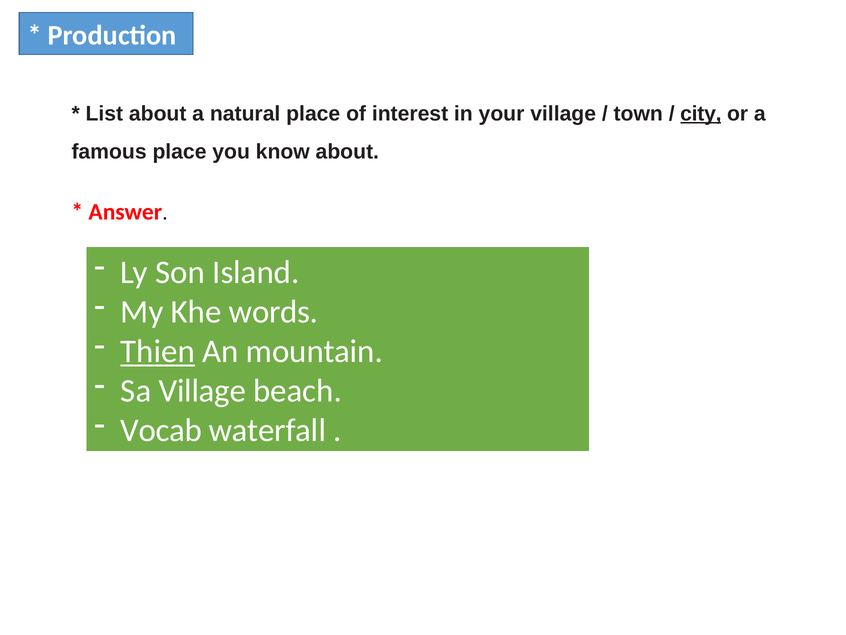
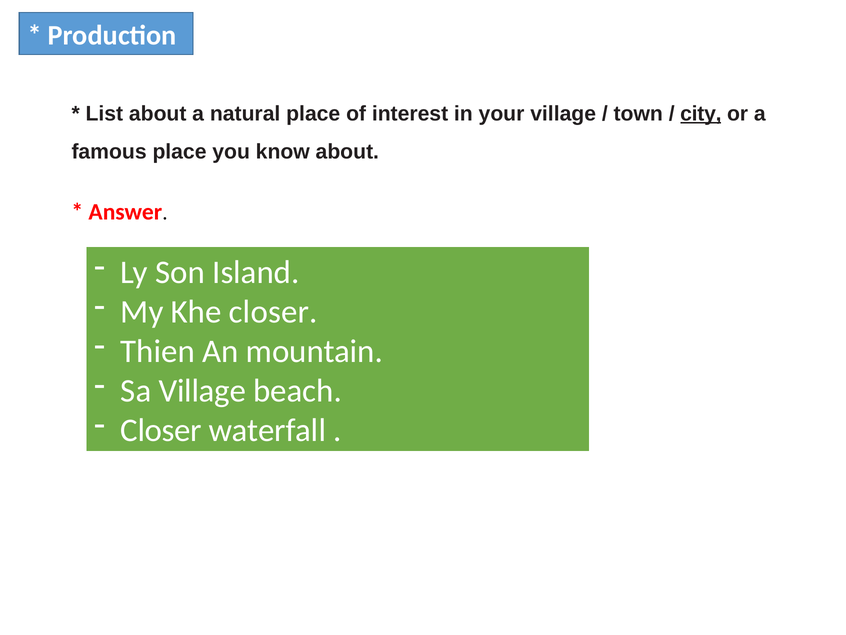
Khe words: words -> closer (273, 312)
Thien underline: present -> none (158, 351)
Vocab: Vocab -> Closer (161, 430)
